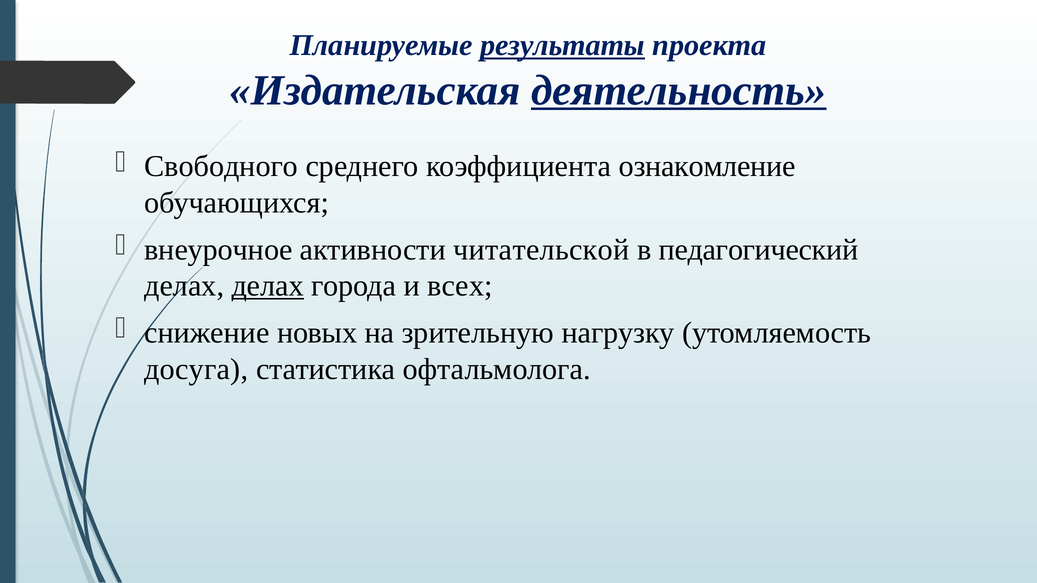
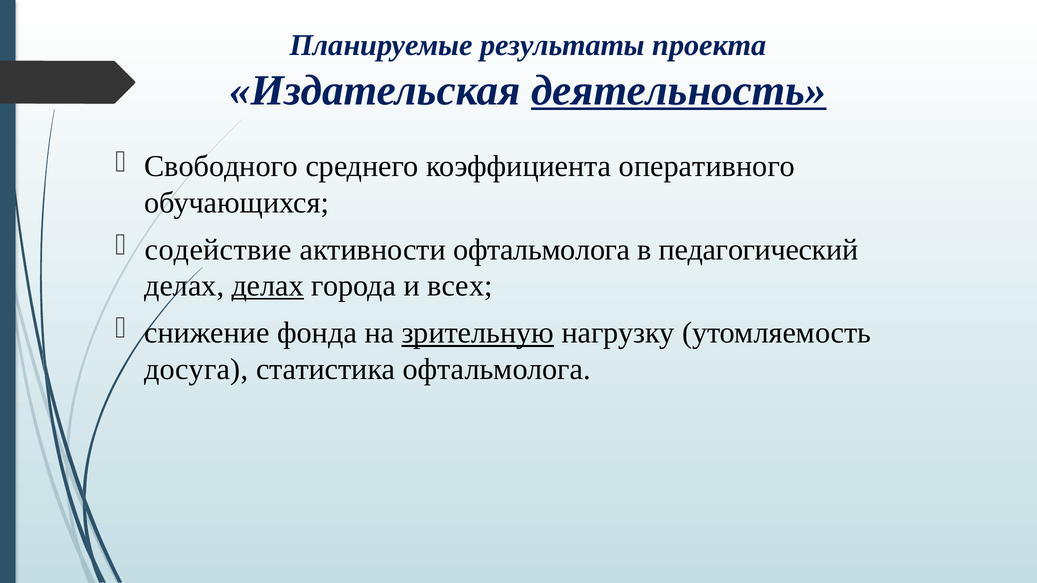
результаты underline: present -> none (563, 45)
ознакомление: ознакомление -> оперативного (707, 167)
внеурочное: внеурочное -> содействие (218, 250)
активности читательской: читательской -> офтальмолога (542, 250)
новых: новых -> фонда (317, 333)
зрительную underline: none -> present (478, 333)
